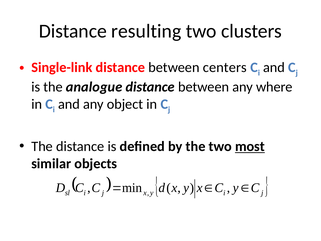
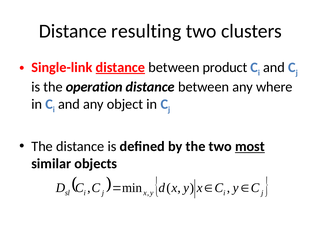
distance underline: none -> present (120, 67)
centers: centers -> product (225, 67)
analogue: analogue -> operation (94, 87)
